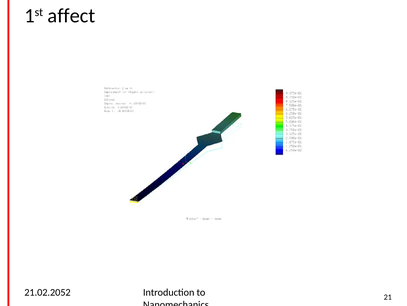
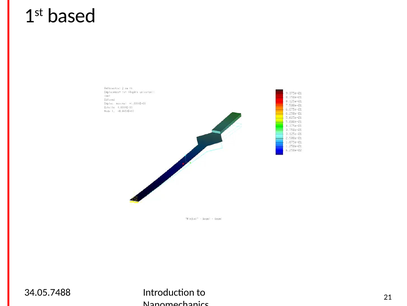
affect: affect -> based (72, 16)
21.02.2052: 21.02.2052 -> 34.05.7488 (47, 292)
